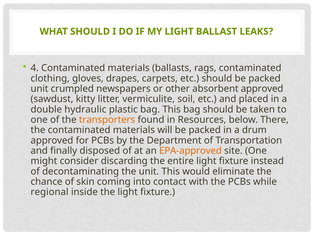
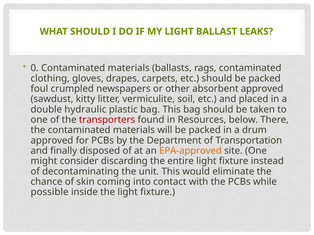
4: 4 -> 0 (35, 68)
unit: unit -> foul (39, 89)
transporters colour: orange -> red (107, 120)
regional: regional -> possible (50, 192)
